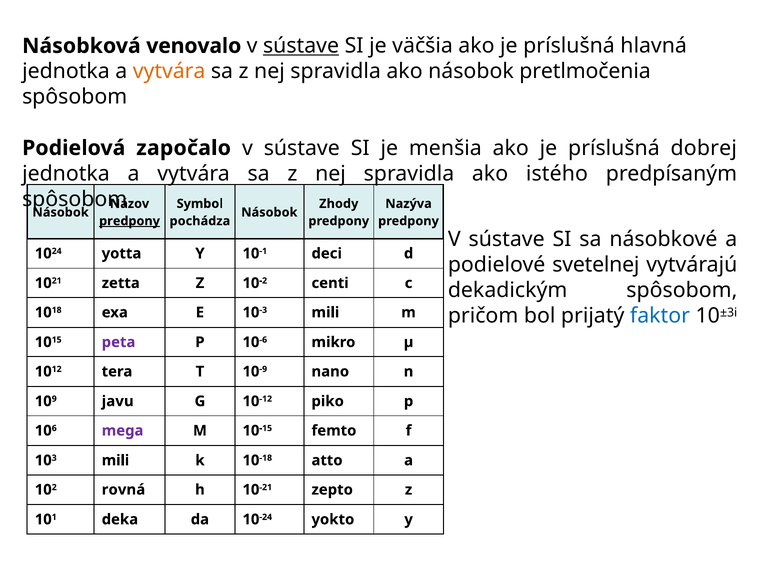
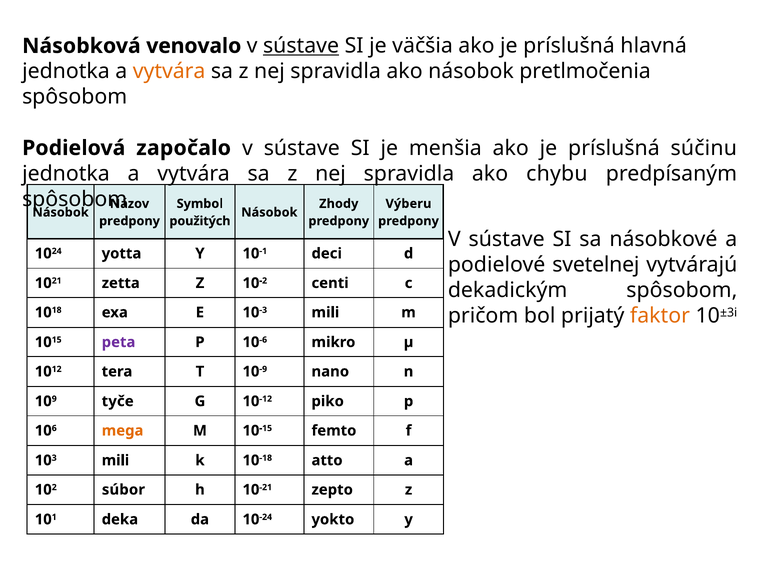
dobrej: dobrej -> súčinu (704, 148)
istého: istého -> chybu (557, 174)
Nazýva: Nazýva -> Výberu (408, 204)
predpony underline: present -> none (130, 221)
pochádza: pochádza -> použitých (200, 221)
faktor colour: blue -> orange (660, 316)
javu: javu -> tyče (118, 402)
mega colour: purple -> orange (123, 431)
rovná: rovná -> súbor (123, 490)
